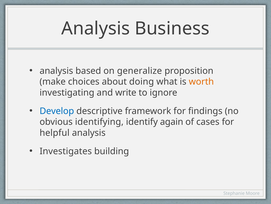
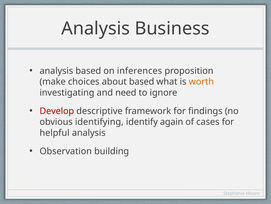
generalize: generalize -> inferences (139, 71)
about doing: doing -> based (142, 81)
write: write -> need (126, 92)
Develop colour: blue -> red (57, 111)
Investigates: Investigates -> Observation (66, 151)
